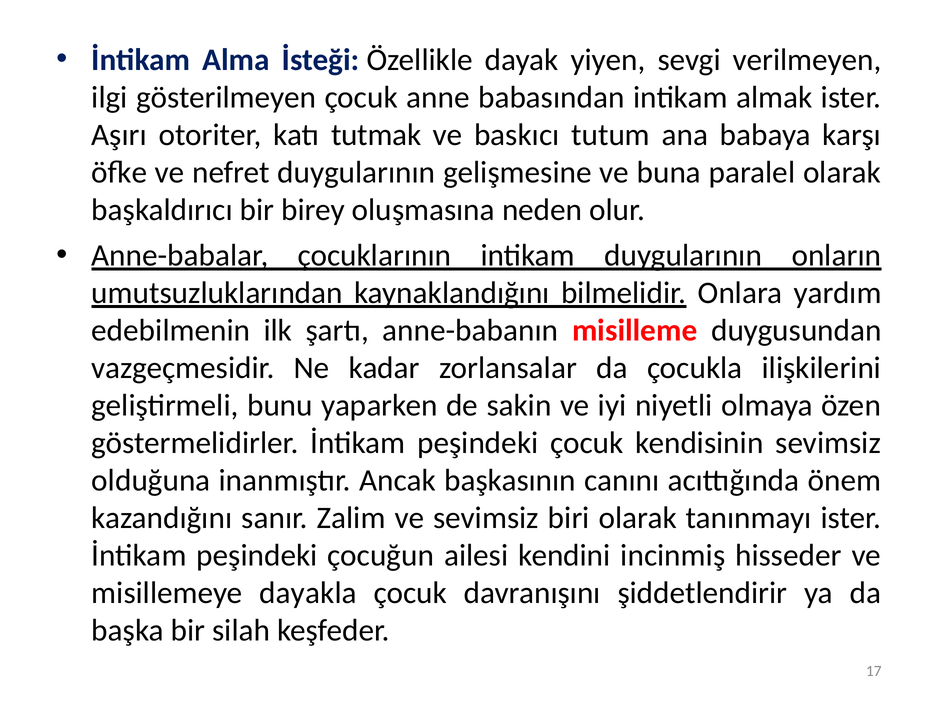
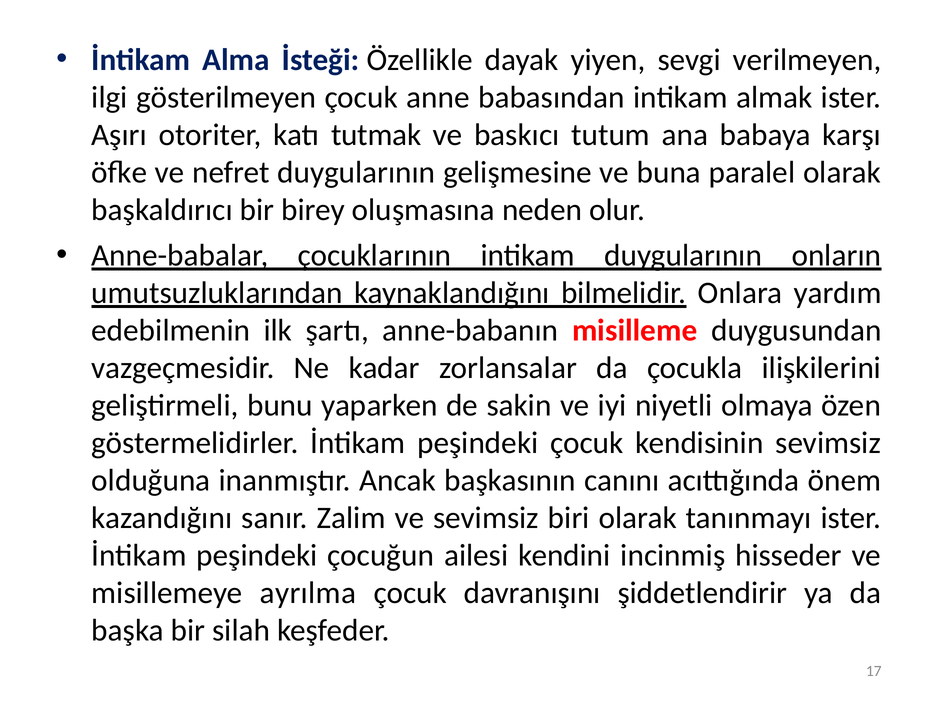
dayakla: dayakla -> ayrılma (308, 593)
